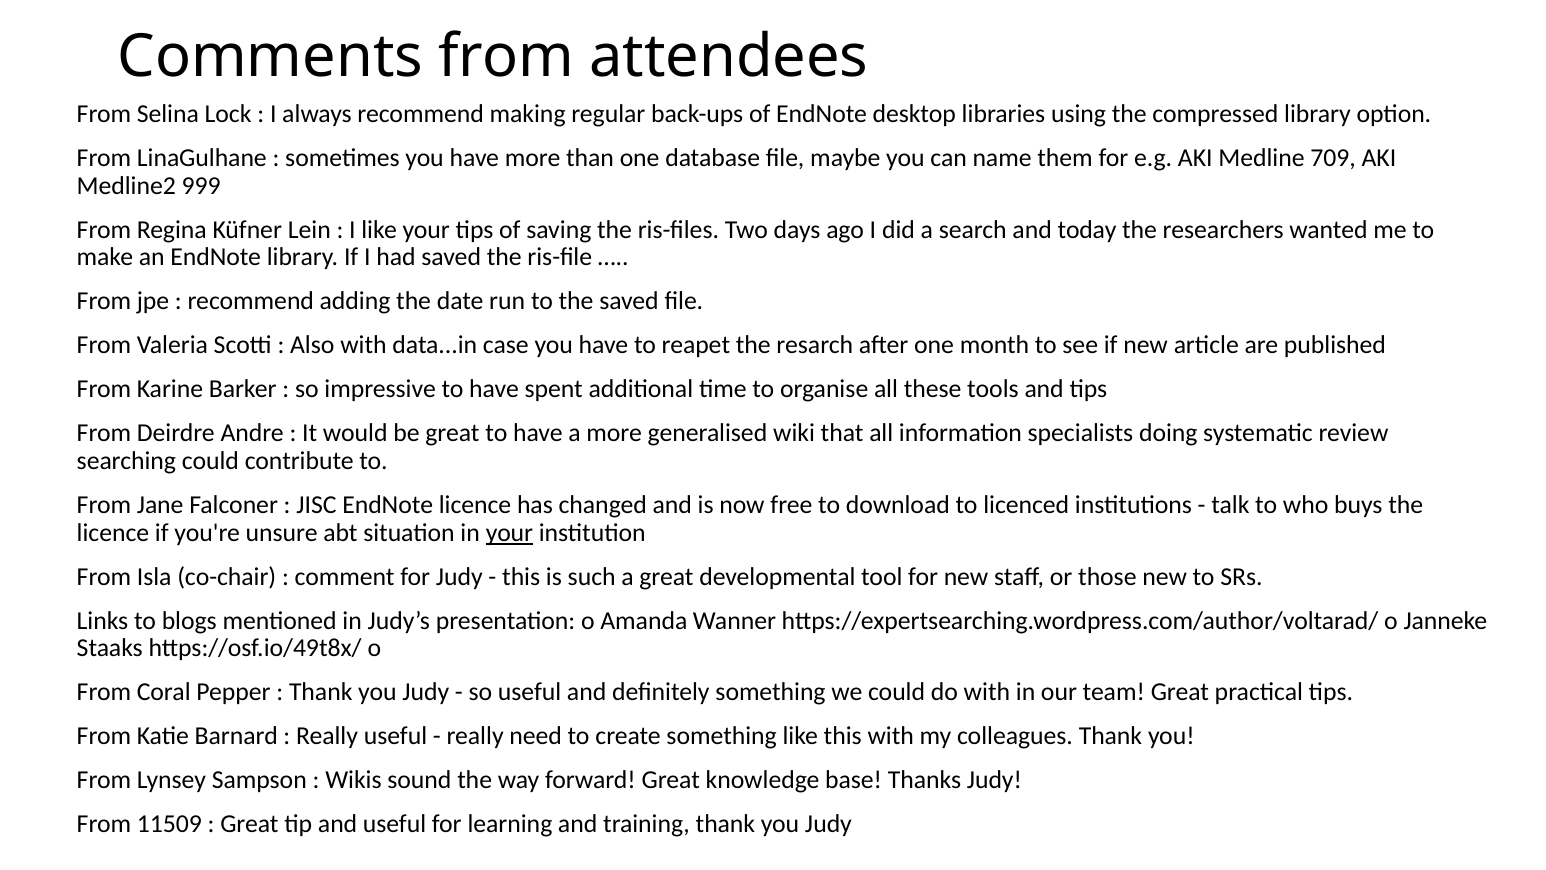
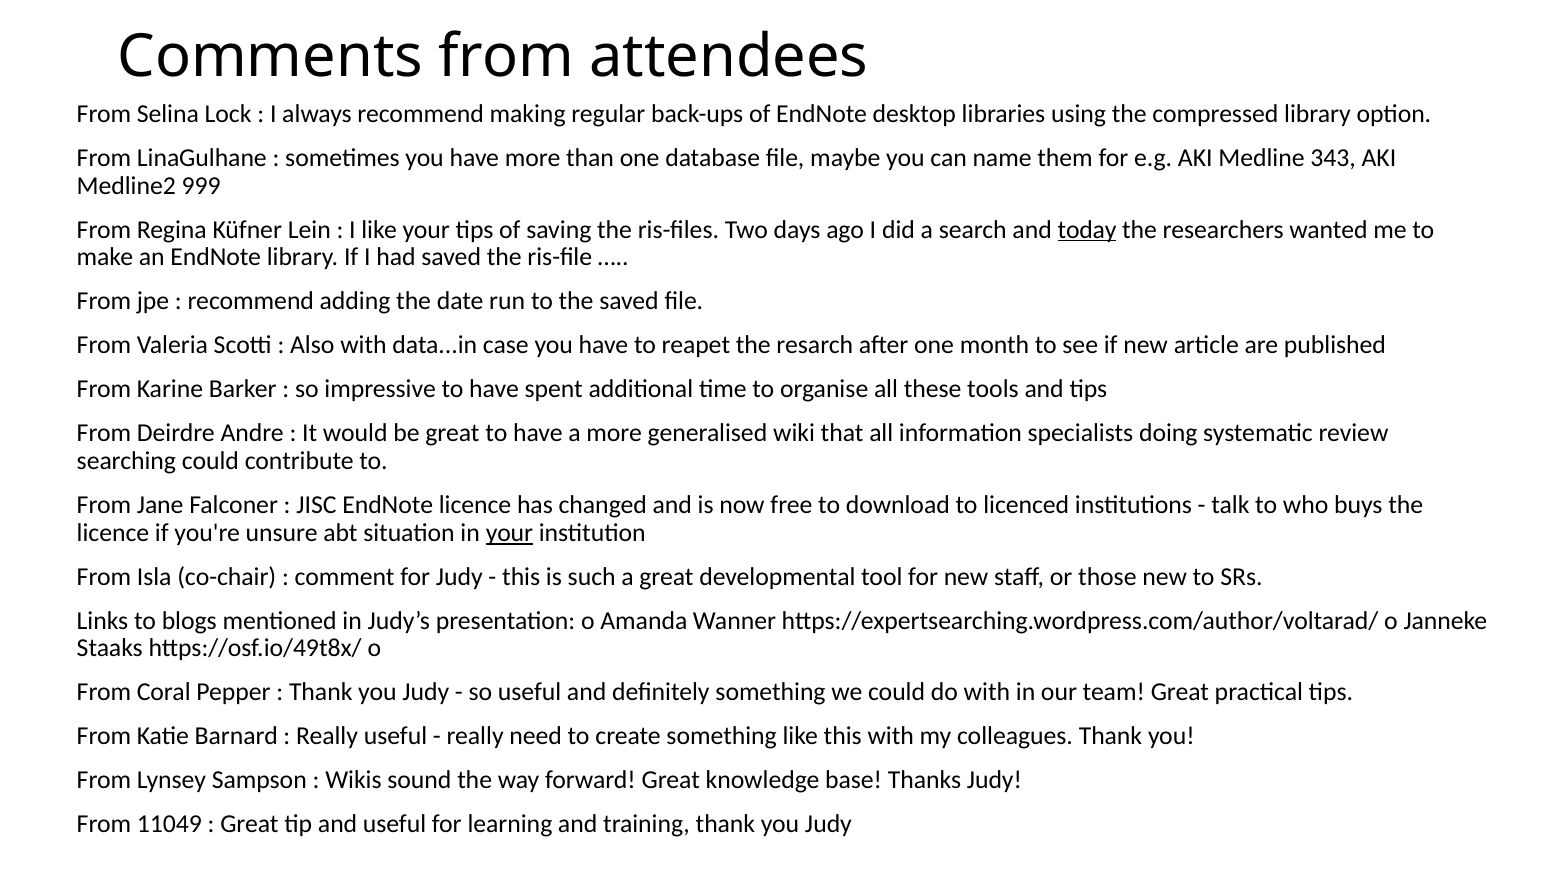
709: 709 -> 343 (1333, 158)
today underline: none -> present (1087, 229)
11509: 11509 -> 11049 (169, 824)
